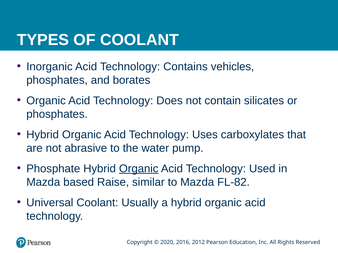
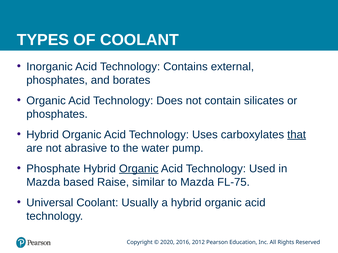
vehicles: vehicles -> external (232, 67)
that underline: none -> present (297, 135)
FL-82: FL-82 -> FL-75 (233, 182)
